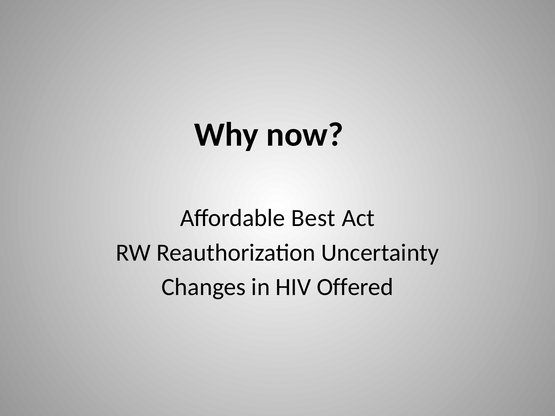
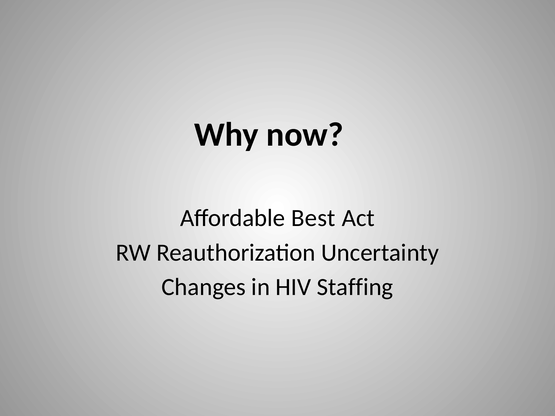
Offered: Offered -> Staffing (355, 287)
